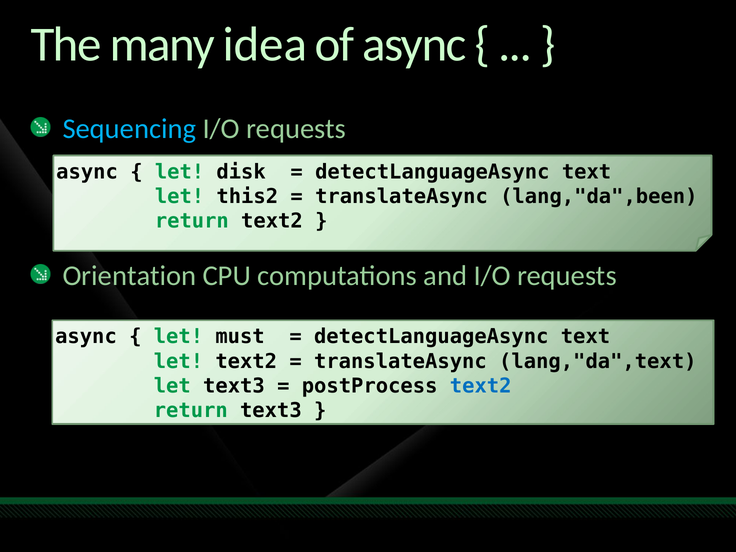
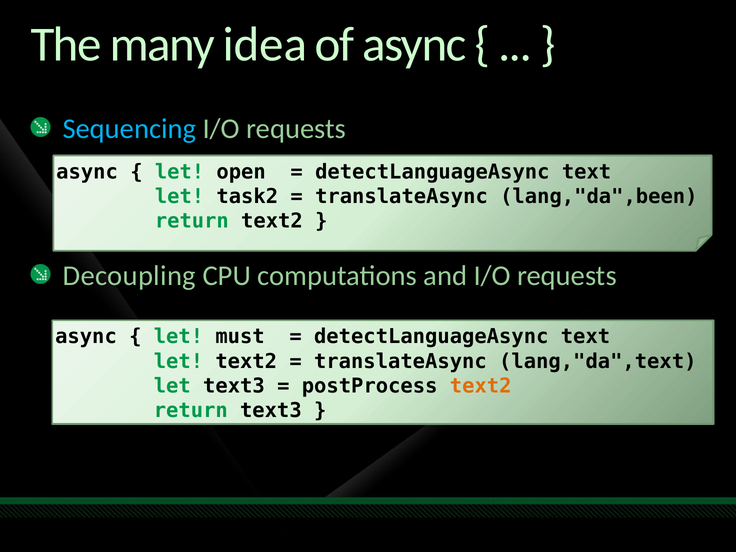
disk: disk -> open (241, 172)
this2: this2 -> task2 (247, 197)
Orientation: Orientation -> Decoupling (129, 276)
text2 colour: blue -> orange (481, 386)
